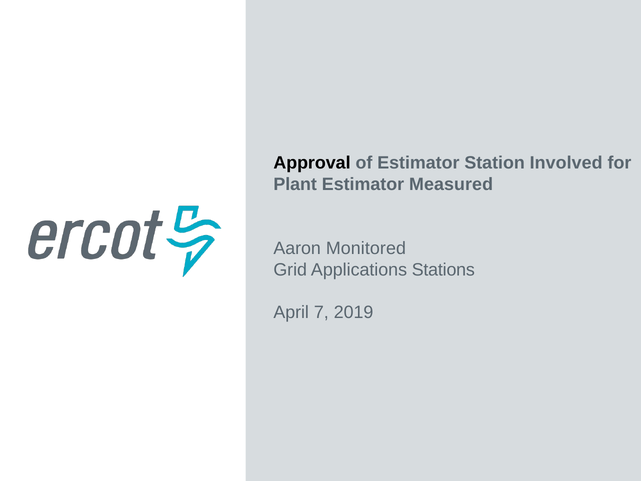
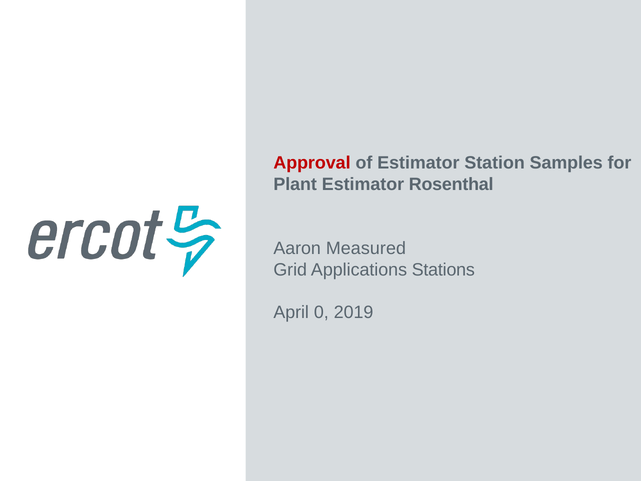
Approval colour: black -> red (312, 163)
Involved: Involved -> Samples (566, 163)
Measured: Measured -> Rosenthal (451, 184)
Monitored: Monitored -> Measured (366, 248)
7: 7 -> 0 (321, 312)
